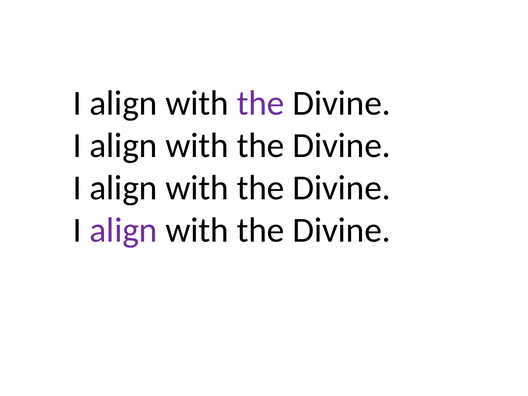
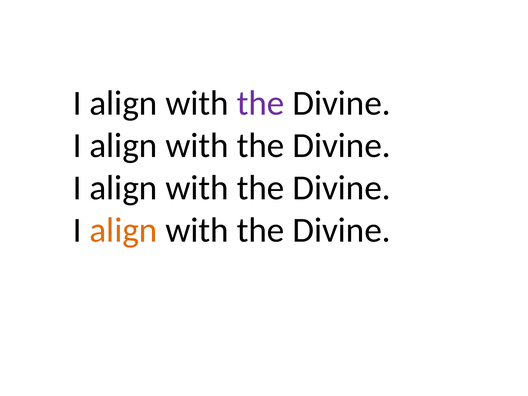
align colour: purple -> orange (123, 230)
